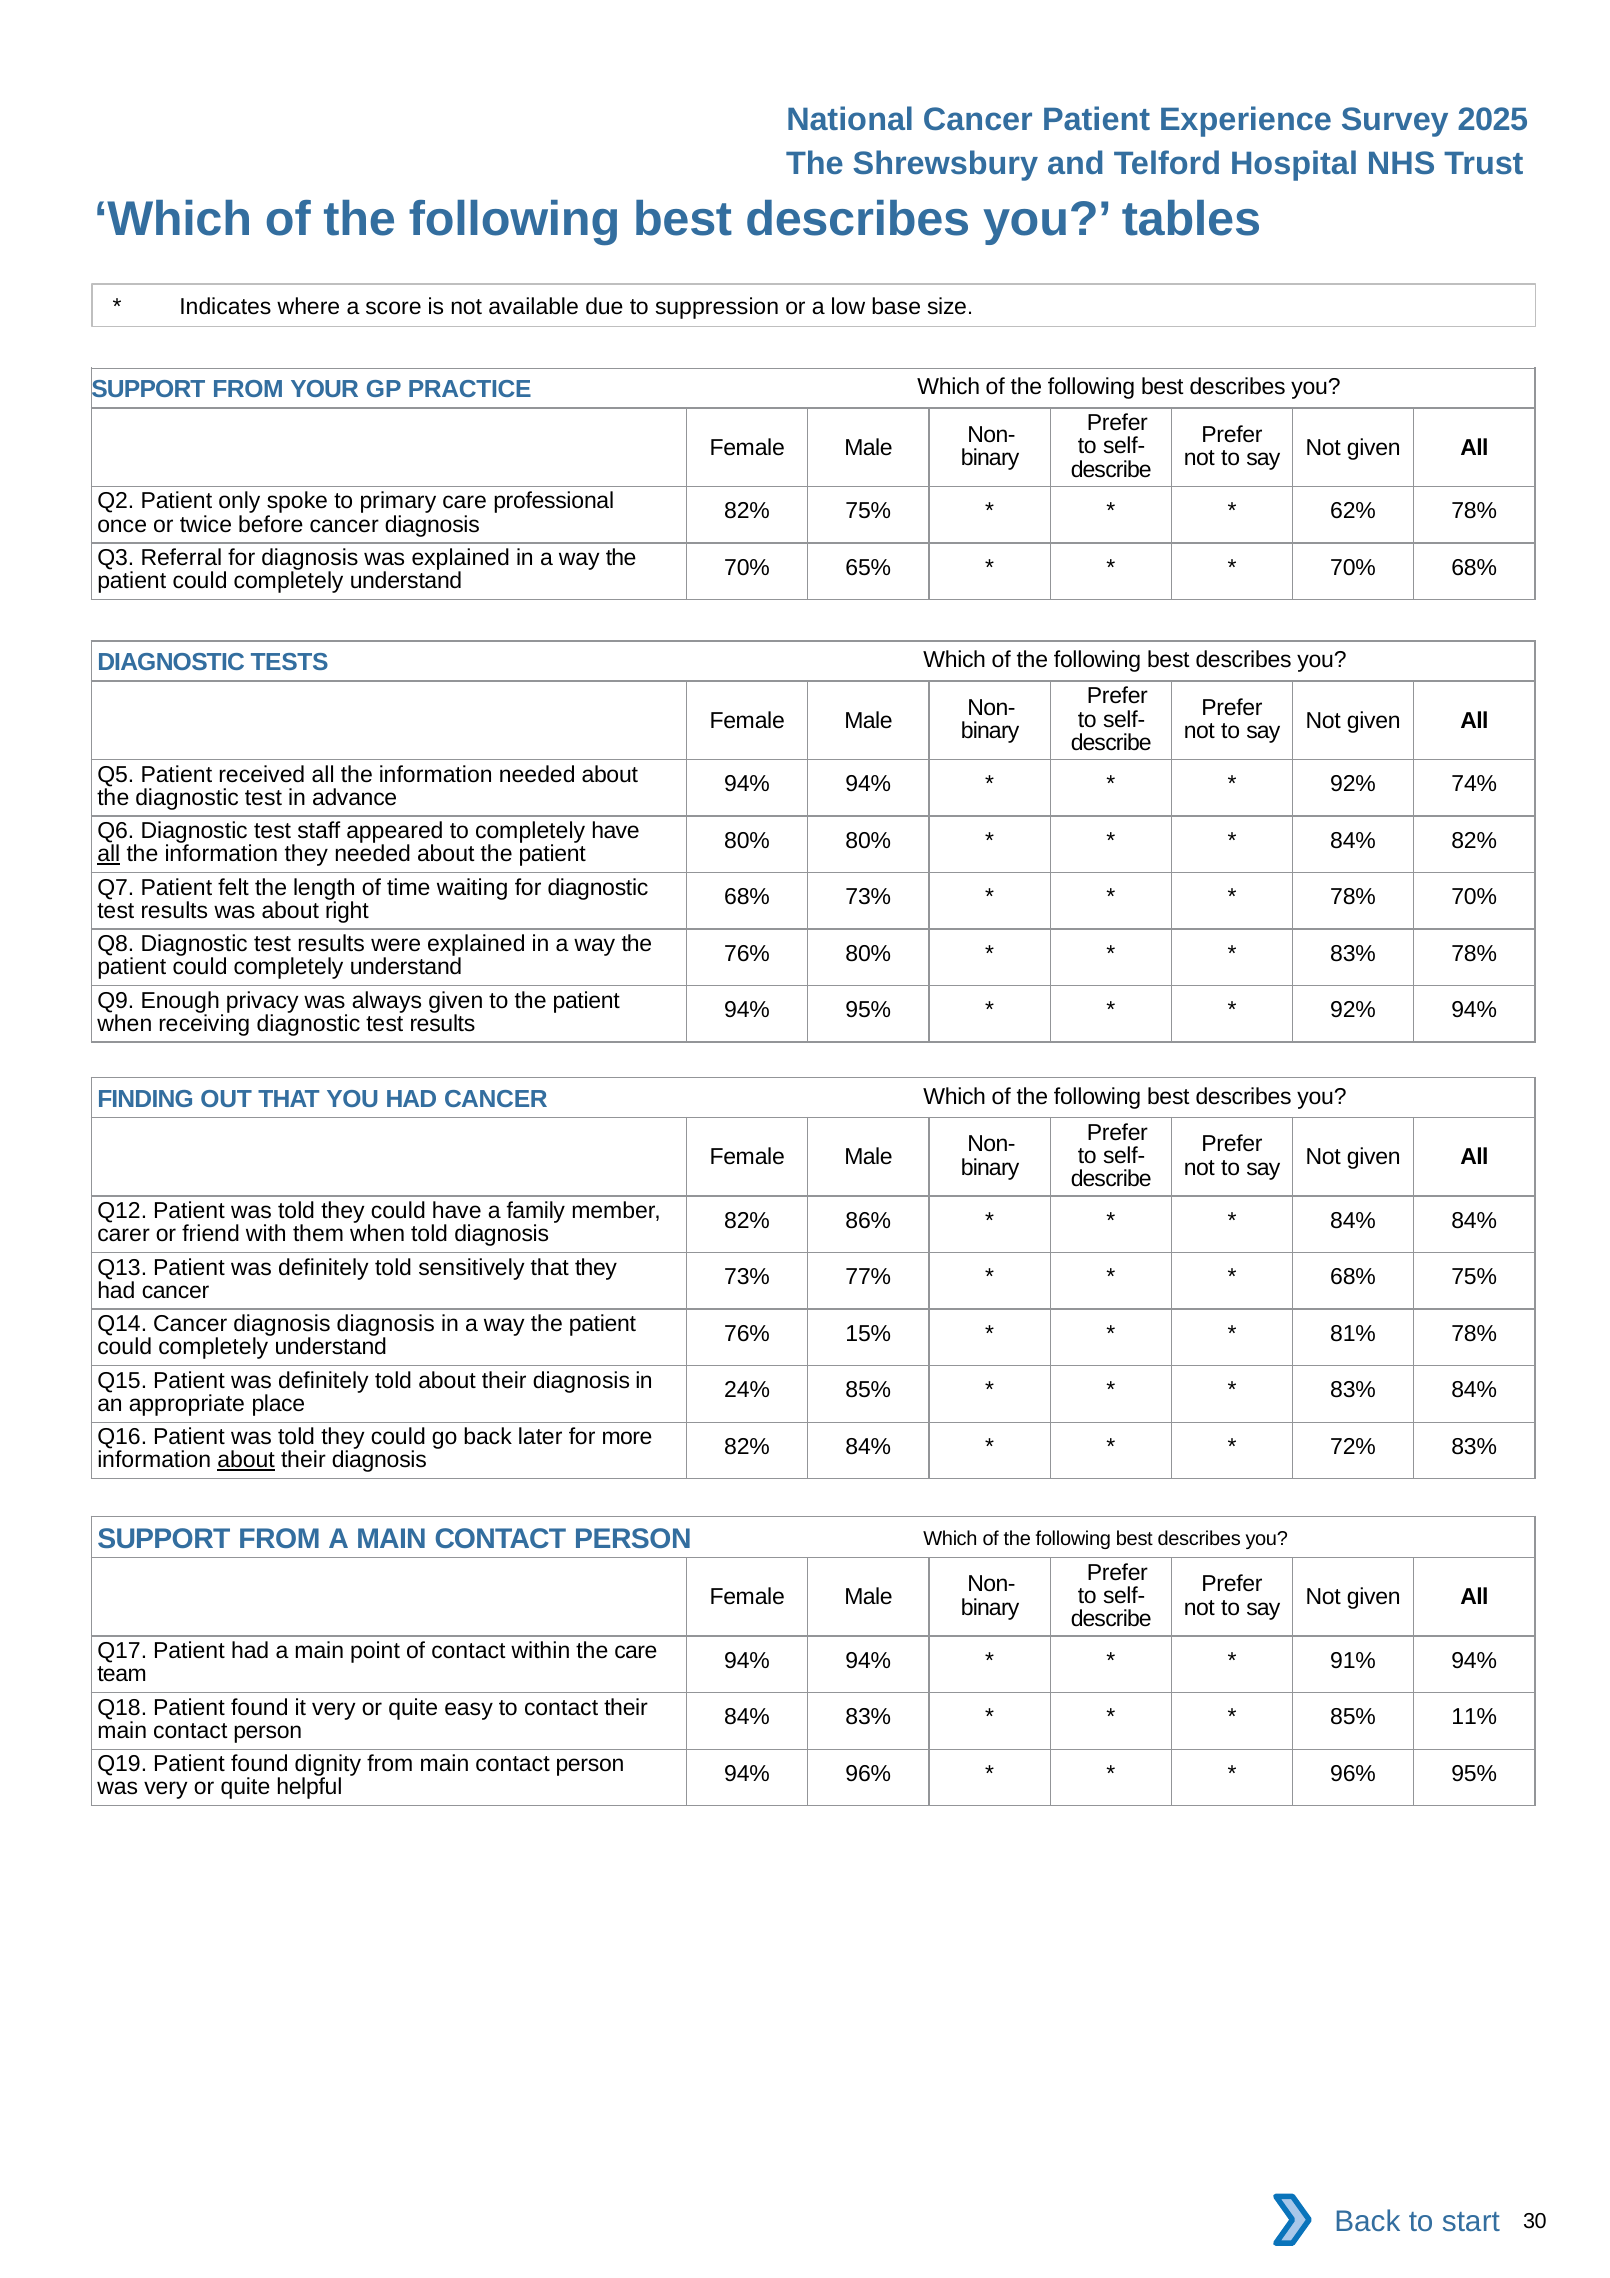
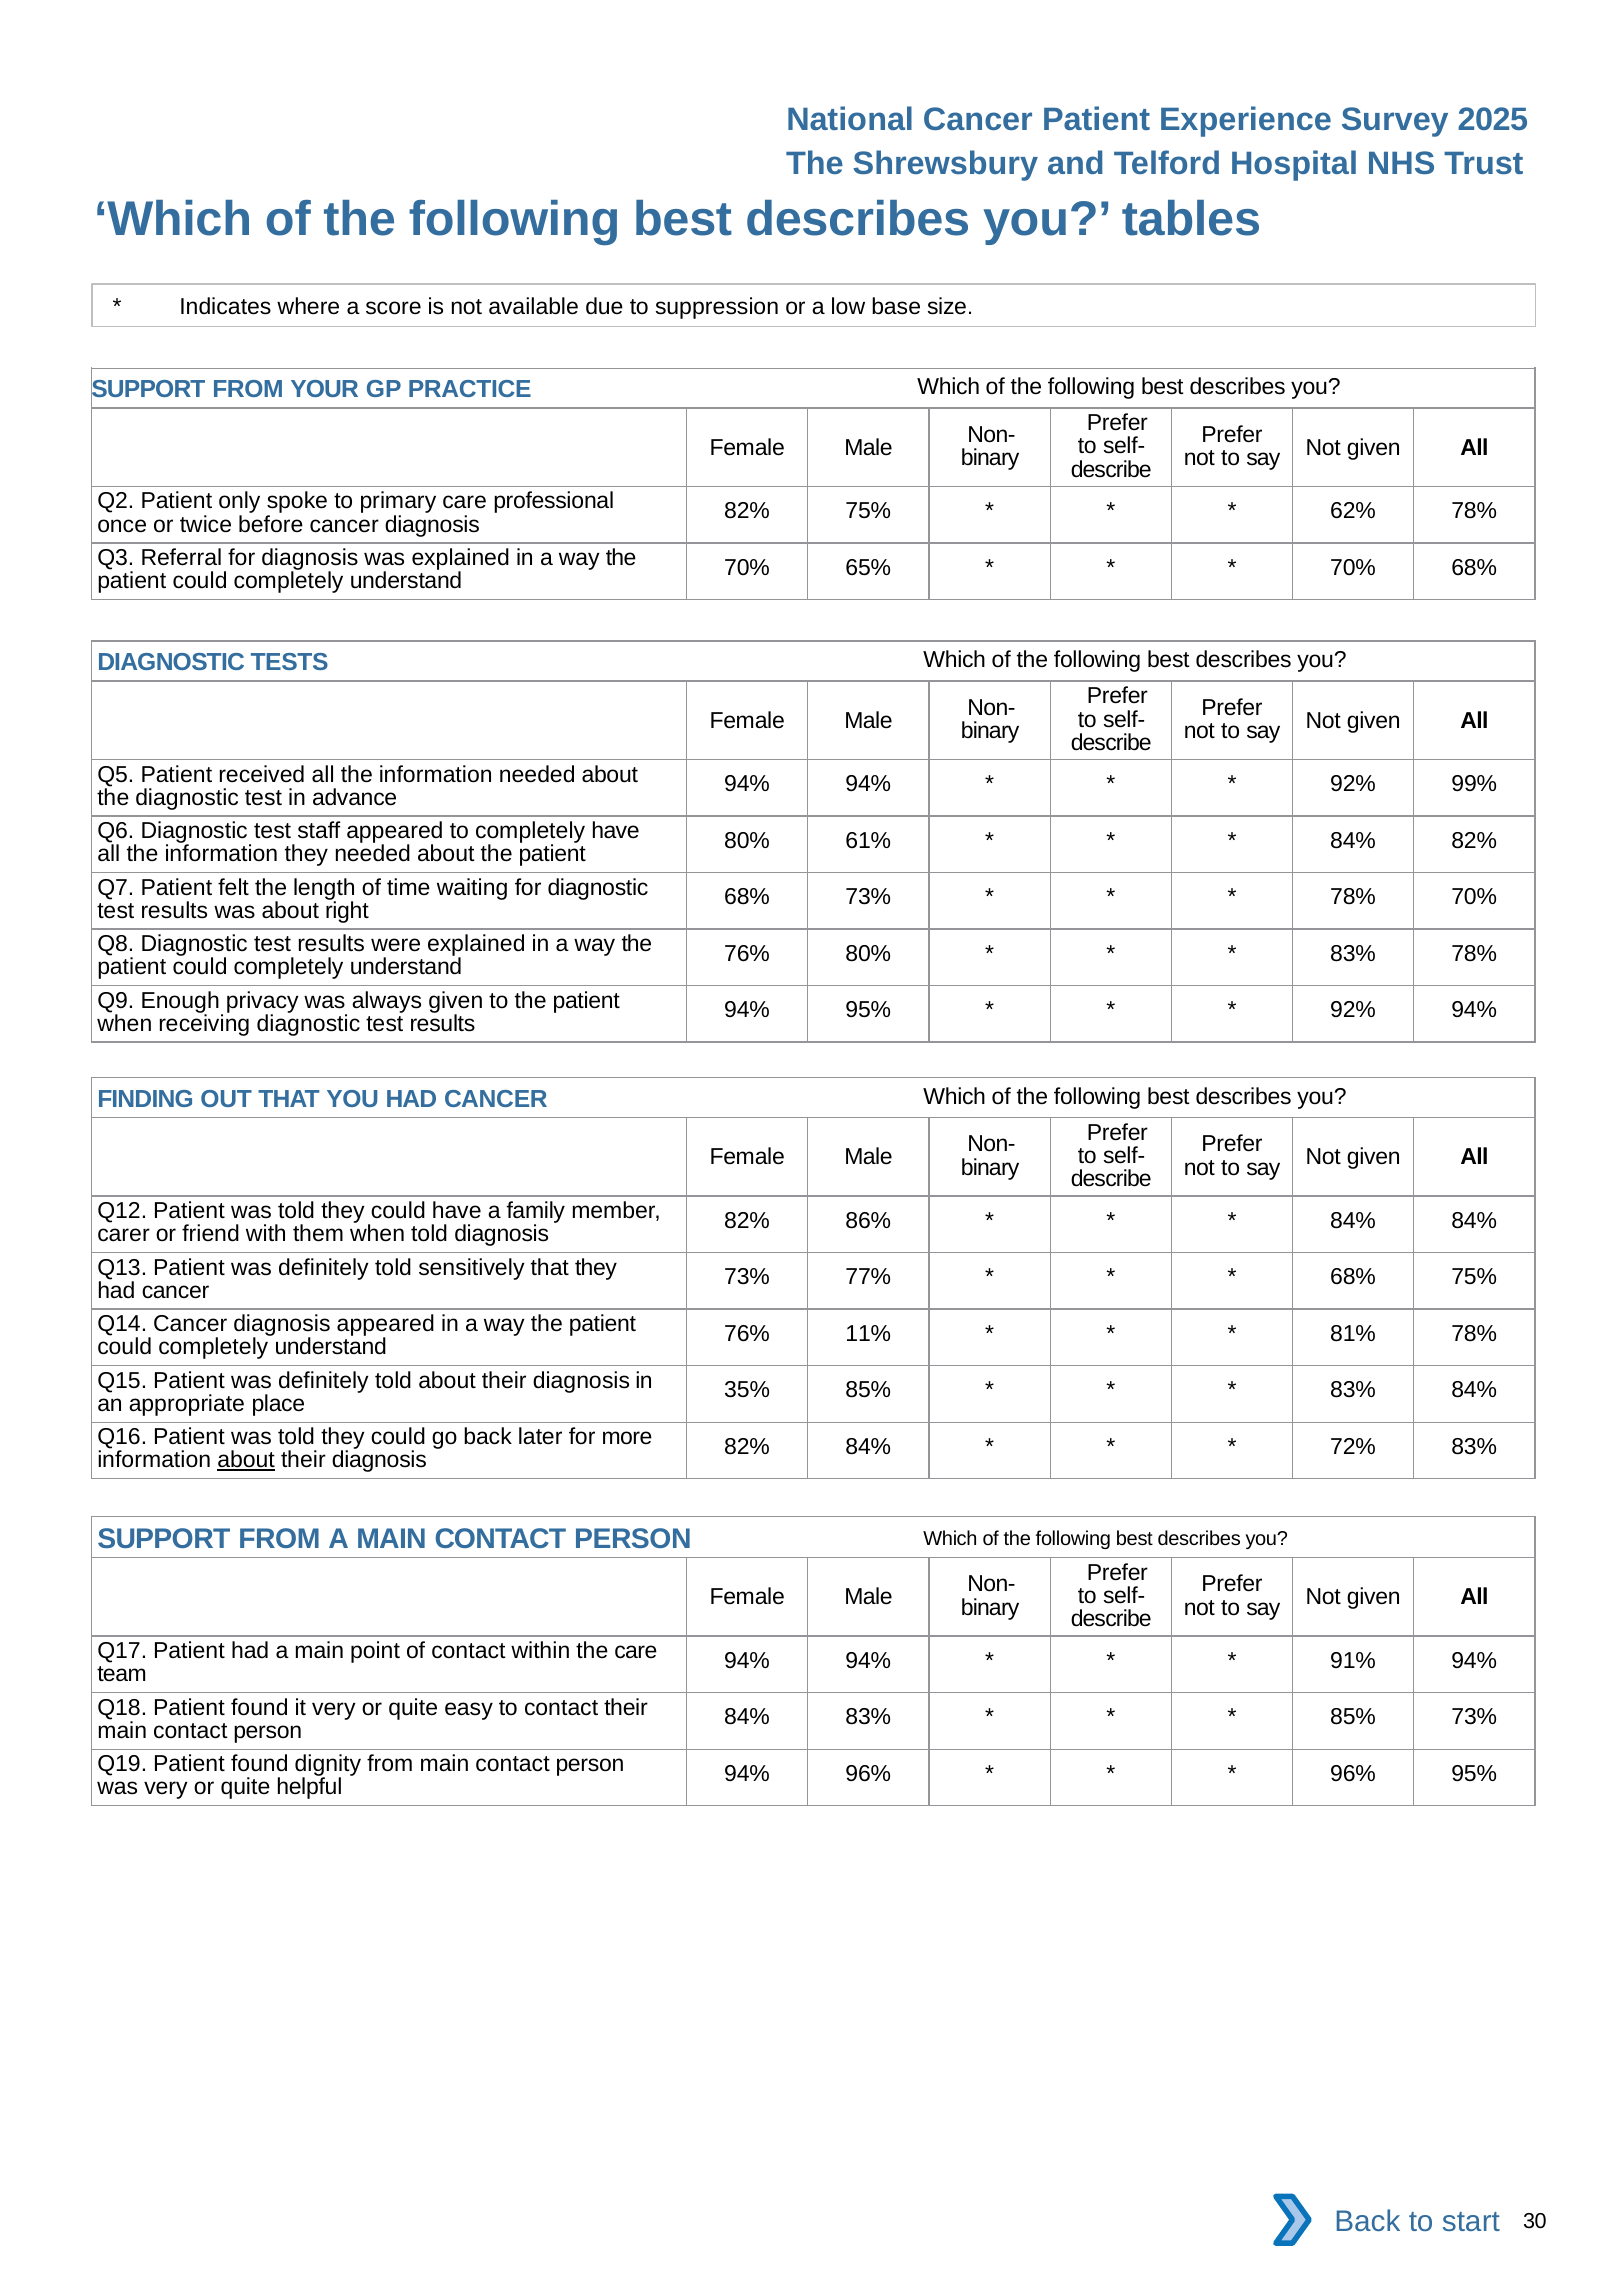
74%: 74% -> 99% (1474, 784)
80% 80%: 80% -> 61% (868, 841)
all underline: present -> none (109, 854)
diagnosis diagnosis: diagnosis -> appeared (386, 1324)
15%: 15% -> 11% (868, 1334)
24%: 24% -> 35% (747, 1390)
85% 11%: 11% -> 73% (1474, 1718)
